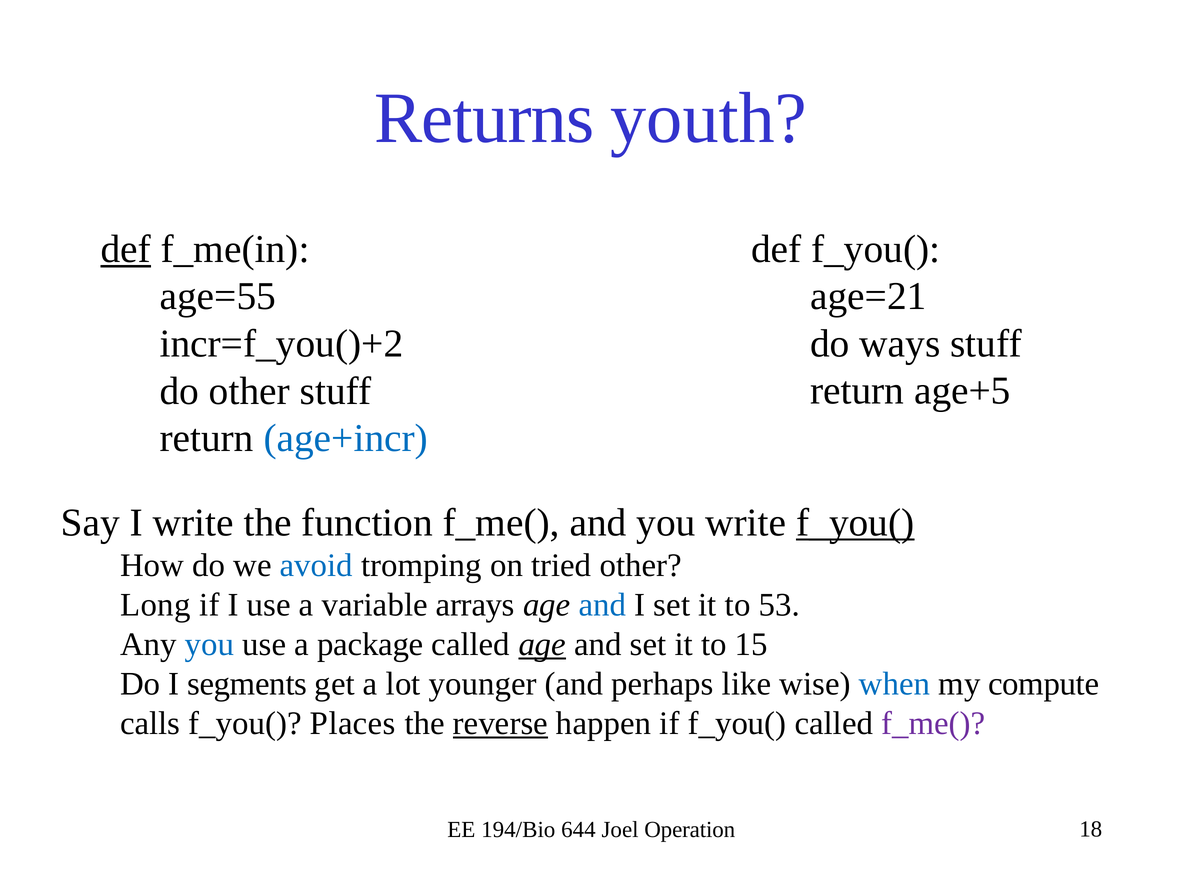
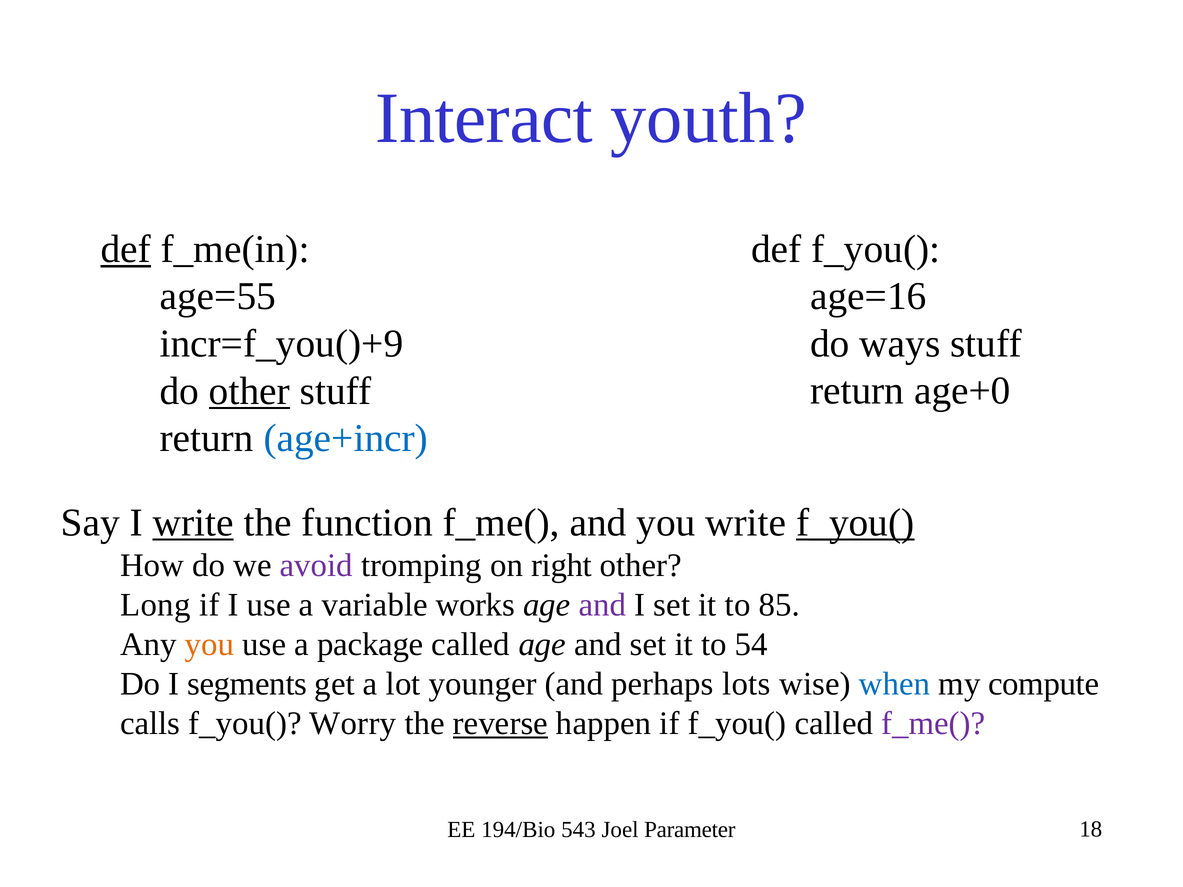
Returns: Returns -> Interact (484, 118)
age=21: age=21 -> age=16 (868, 296)
incr=f_you()+2: incr=f_you()+2 -> incr=f_you()+9 (282, 344)
age+5: age+5 -> age+0 (962, 391)
other underline: none -> present (249, 391)
write underline: none -> present (193, 523)
avoid colour: blue -> purple (316, 566)
tried: tried -> right (561, 566)
arrays: arrays -> works (475, 605)
and colour: blue -> purple (602, 605)
53: 53 -> 85 (779, 605)
you colour: blue -> orange (210, 645)
age underline: present -> none (542, 645)
15: 15 -> 54 (751, 645)
like: like -> lots (746, 684)
Places: Places -> Worry (353, 723)
644: 644 -> 543 (578, 830)
Operation: Operation -> Parameter (690, 830)
